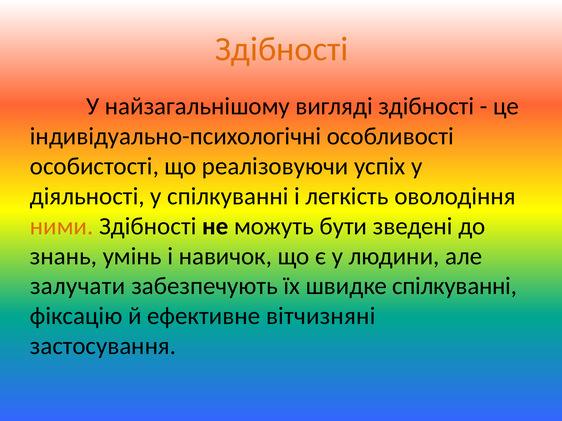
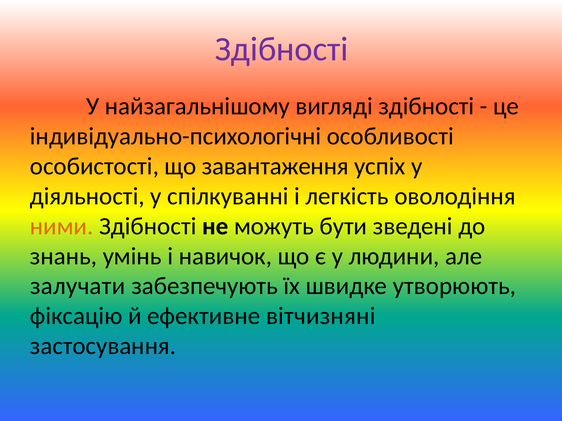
Здібності colour: orange -> purple (282, 49)
реалізовуючи: реалізовуючи -> завантаження (275, 166)
швидке спілкуванні: спілкуванні -> утворюють (454, 286)
